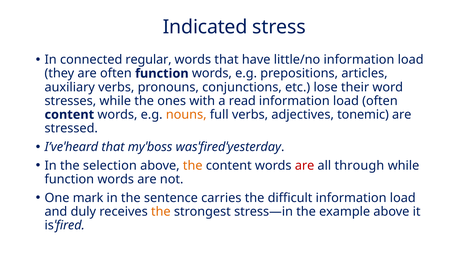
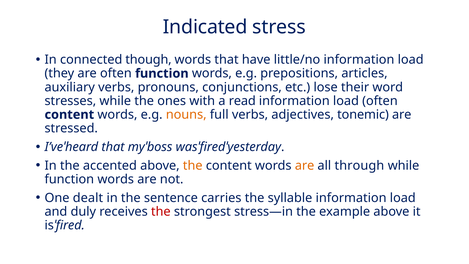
regular: regular -> though (148, 60)
selection: selection -> accented (110, 165)
are colour: red -> orange (305, 165)
mark: mark -> dealt (88, 198)
difficult: difficult -> syllable (290, 198)
the colour: orange -> red (161, 211)
